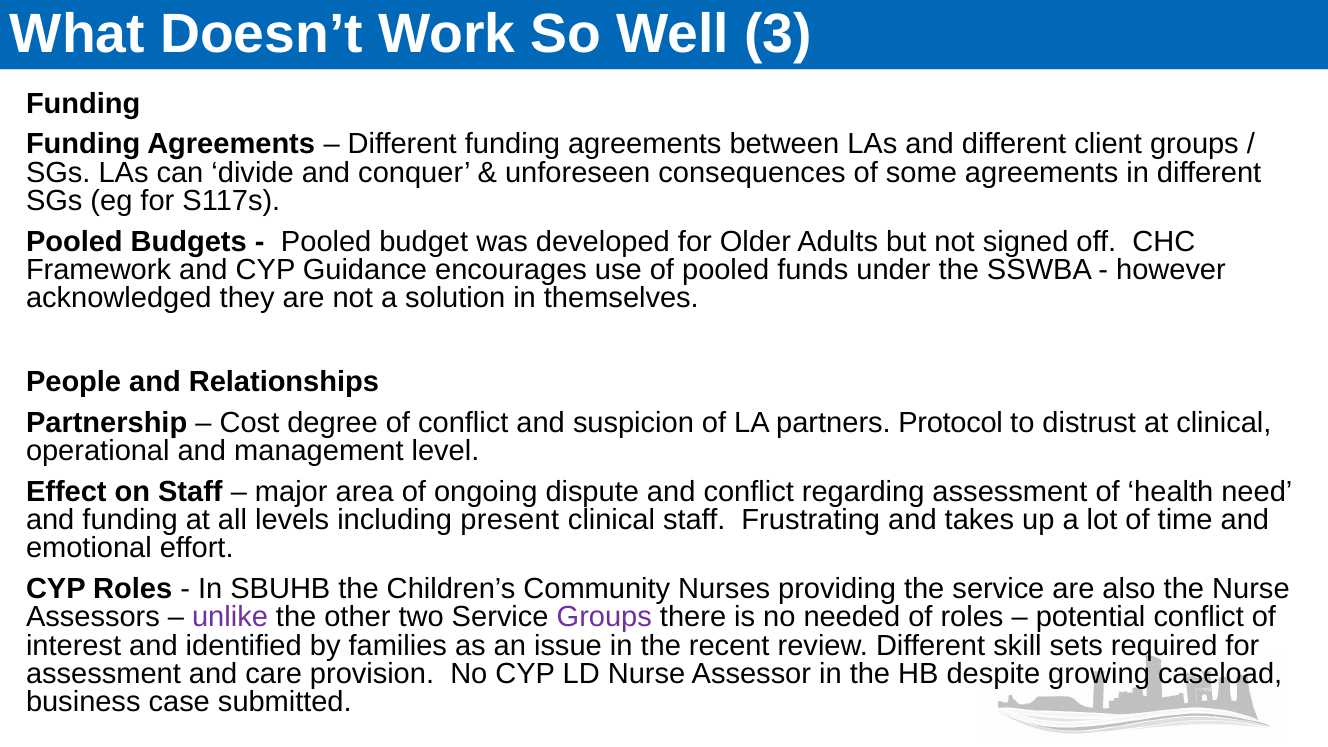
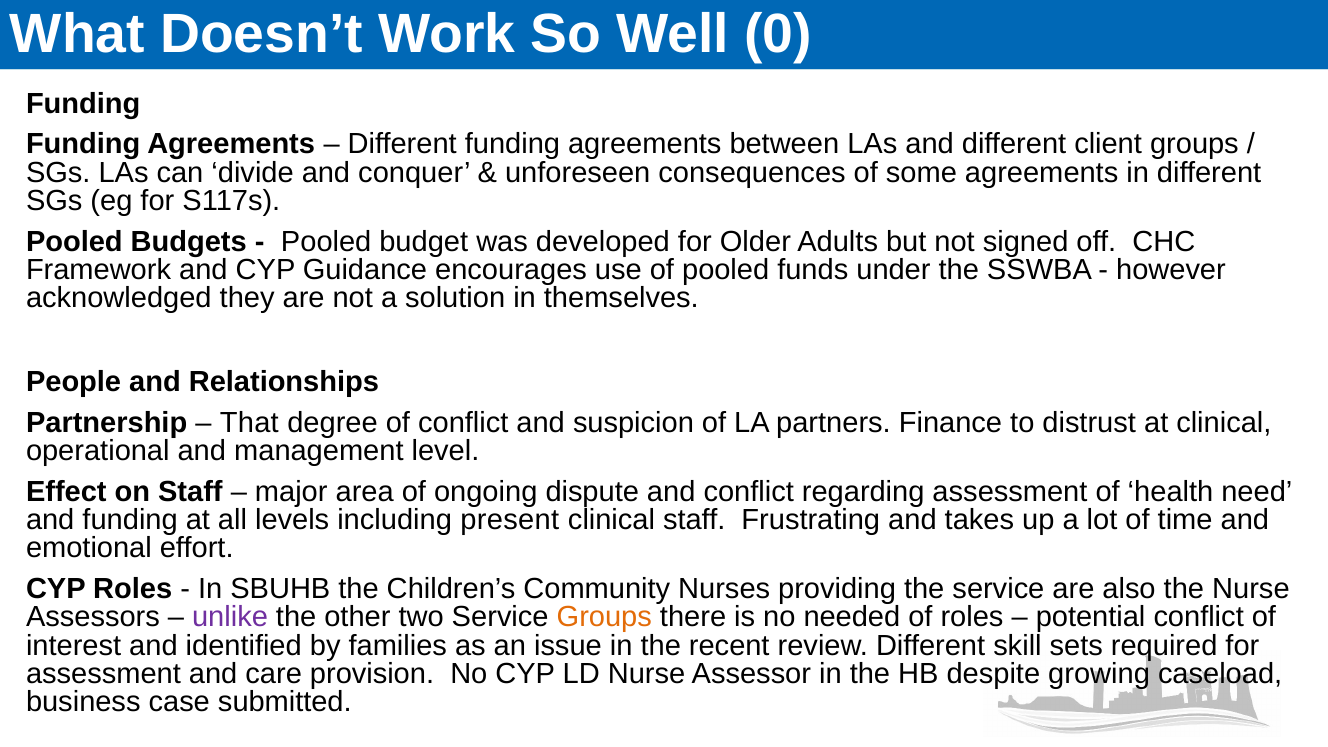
3: 3 -> 0 (778, 34)
Cost: Cost -> That (249, 423)
Protocol: Protocol -> Finance (950, 423)
Groups colour: purple -> orange (604, 617)
